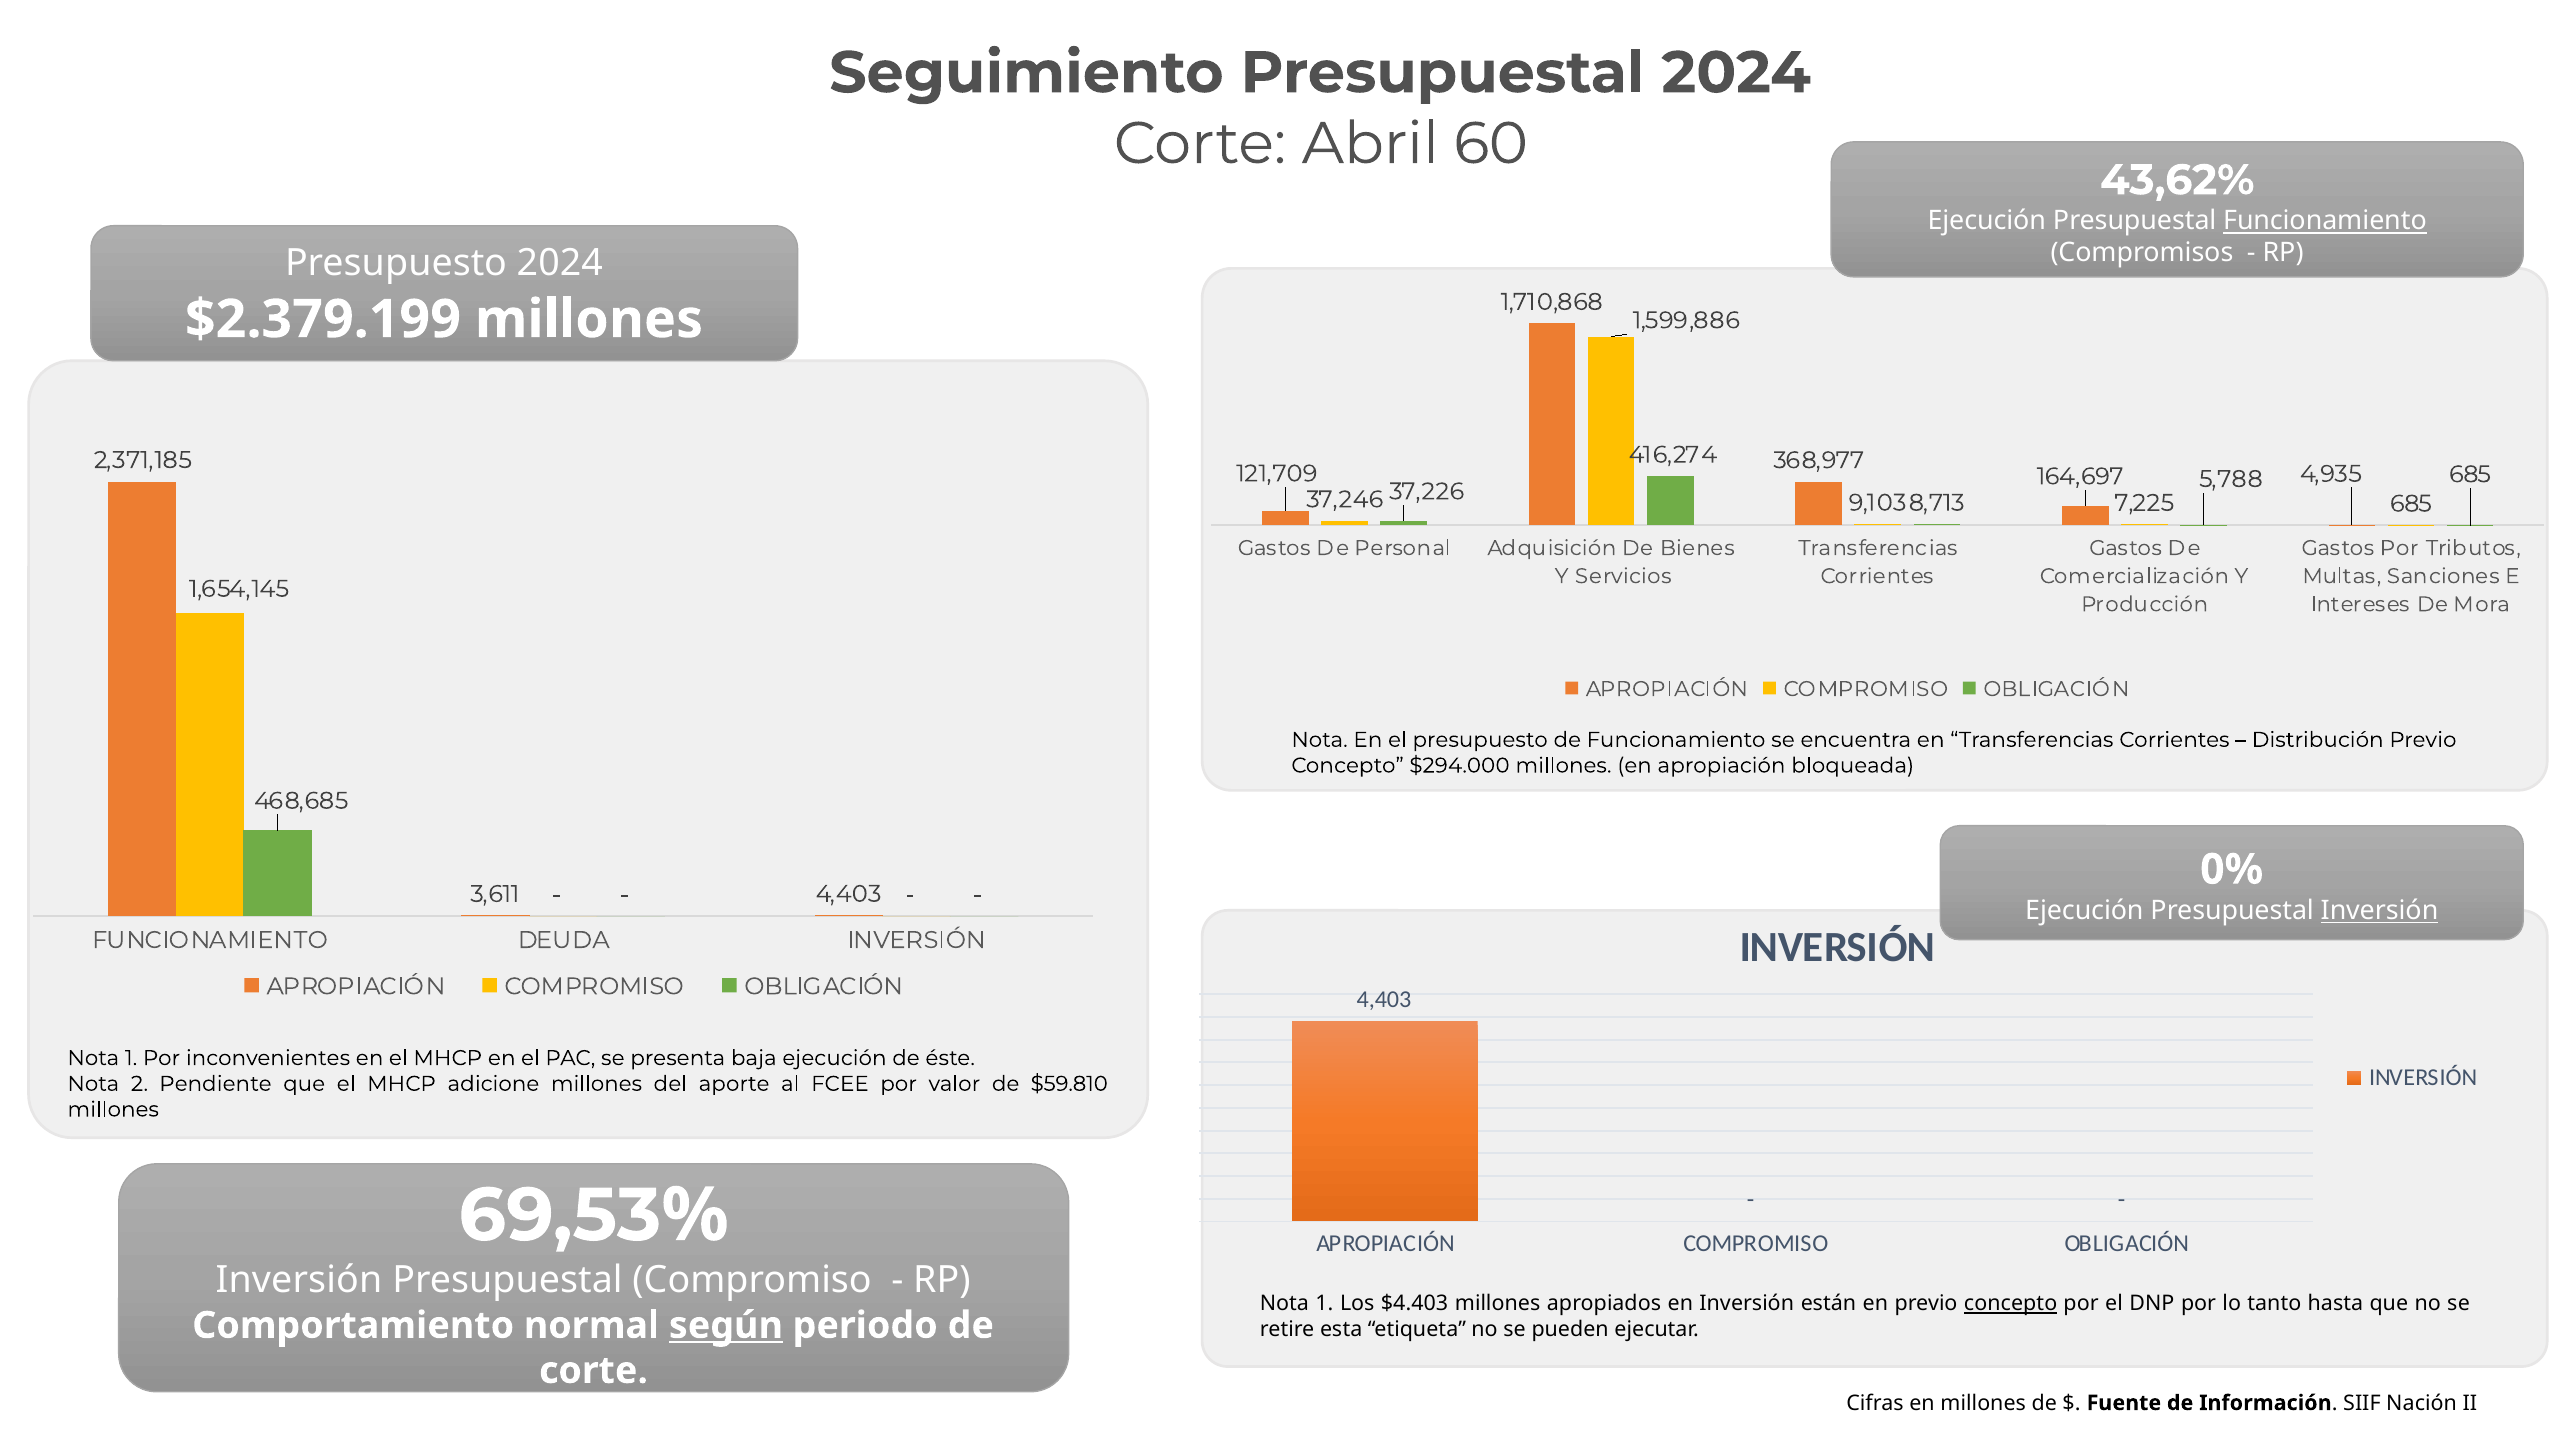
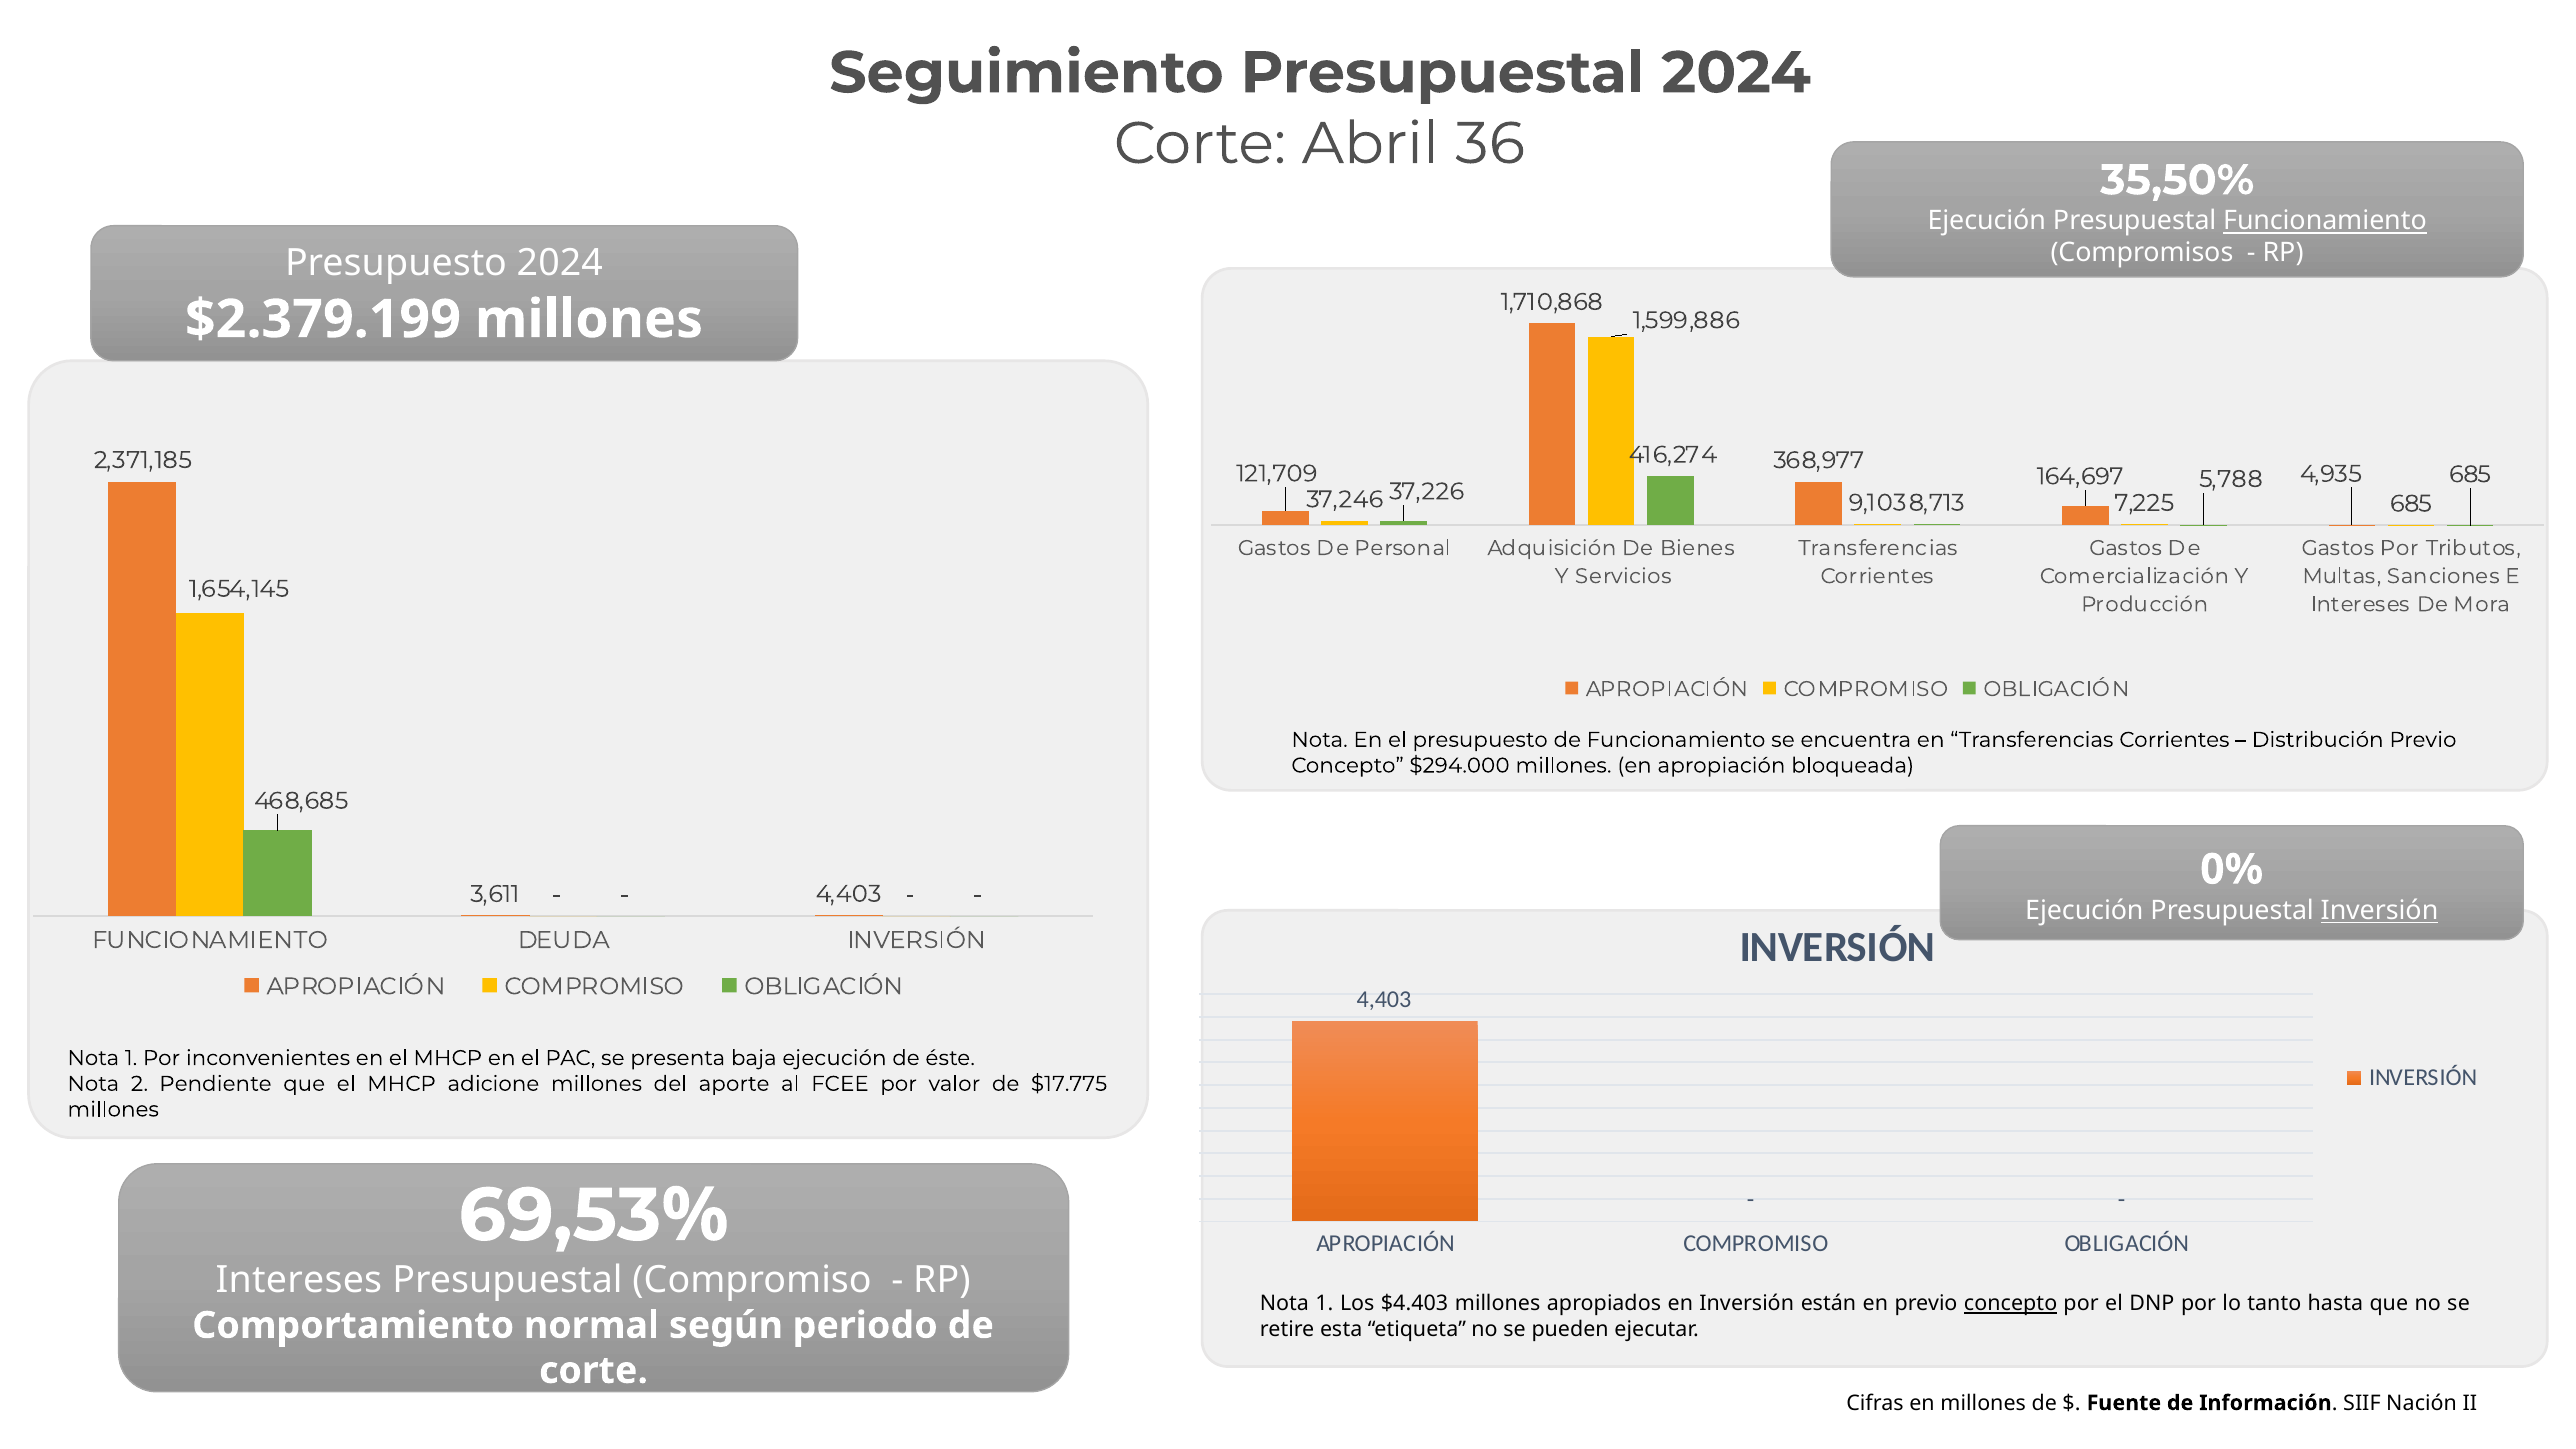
60: 60 -> 36 (1490, 144)
43,62%: 43,62% -> 35,50% (2177, 180)
$59.810: $59.810 -> $17.775 (1069, 1084)
Inversión: Inversión -> Intereses (299, 1280)
según underline: present -> none (726, 1325)
